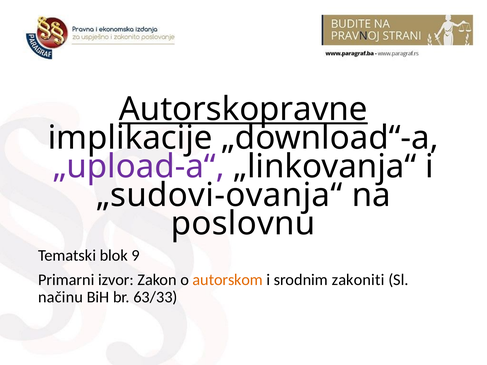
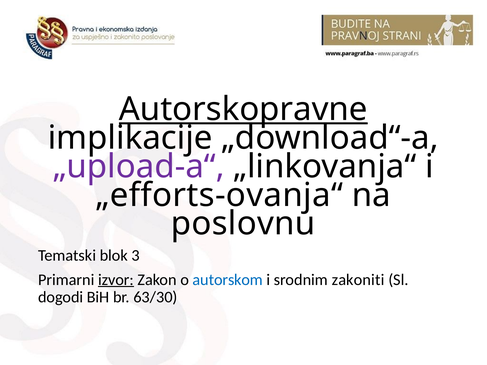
„sudovi-ovanja“: „sudovi-ovanja“ -> „efforts-ovanja“ (219, 195)
9: 9 -> 3 (136, 256)
izvor underline: none -> present (116, 280)
autorskom colour: orange -> blue (228, 280)
načinu: načinu -> dogodi (61, 297)
63/33: 63/33 -> 63/30 (155, 297)
